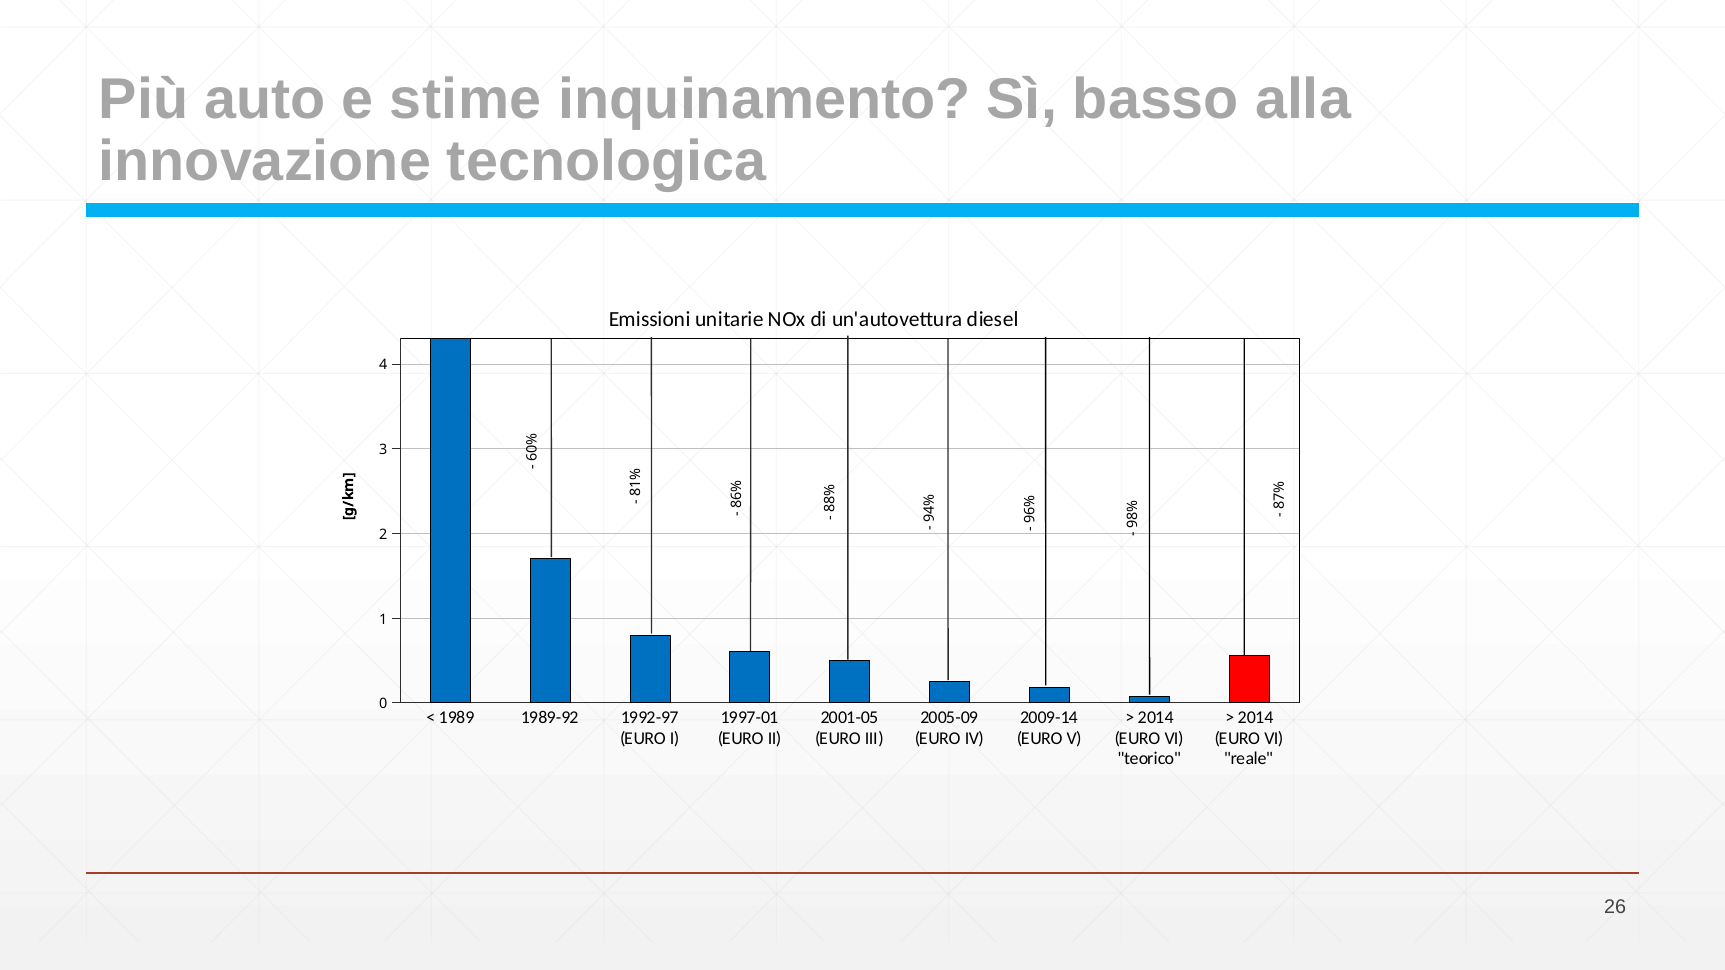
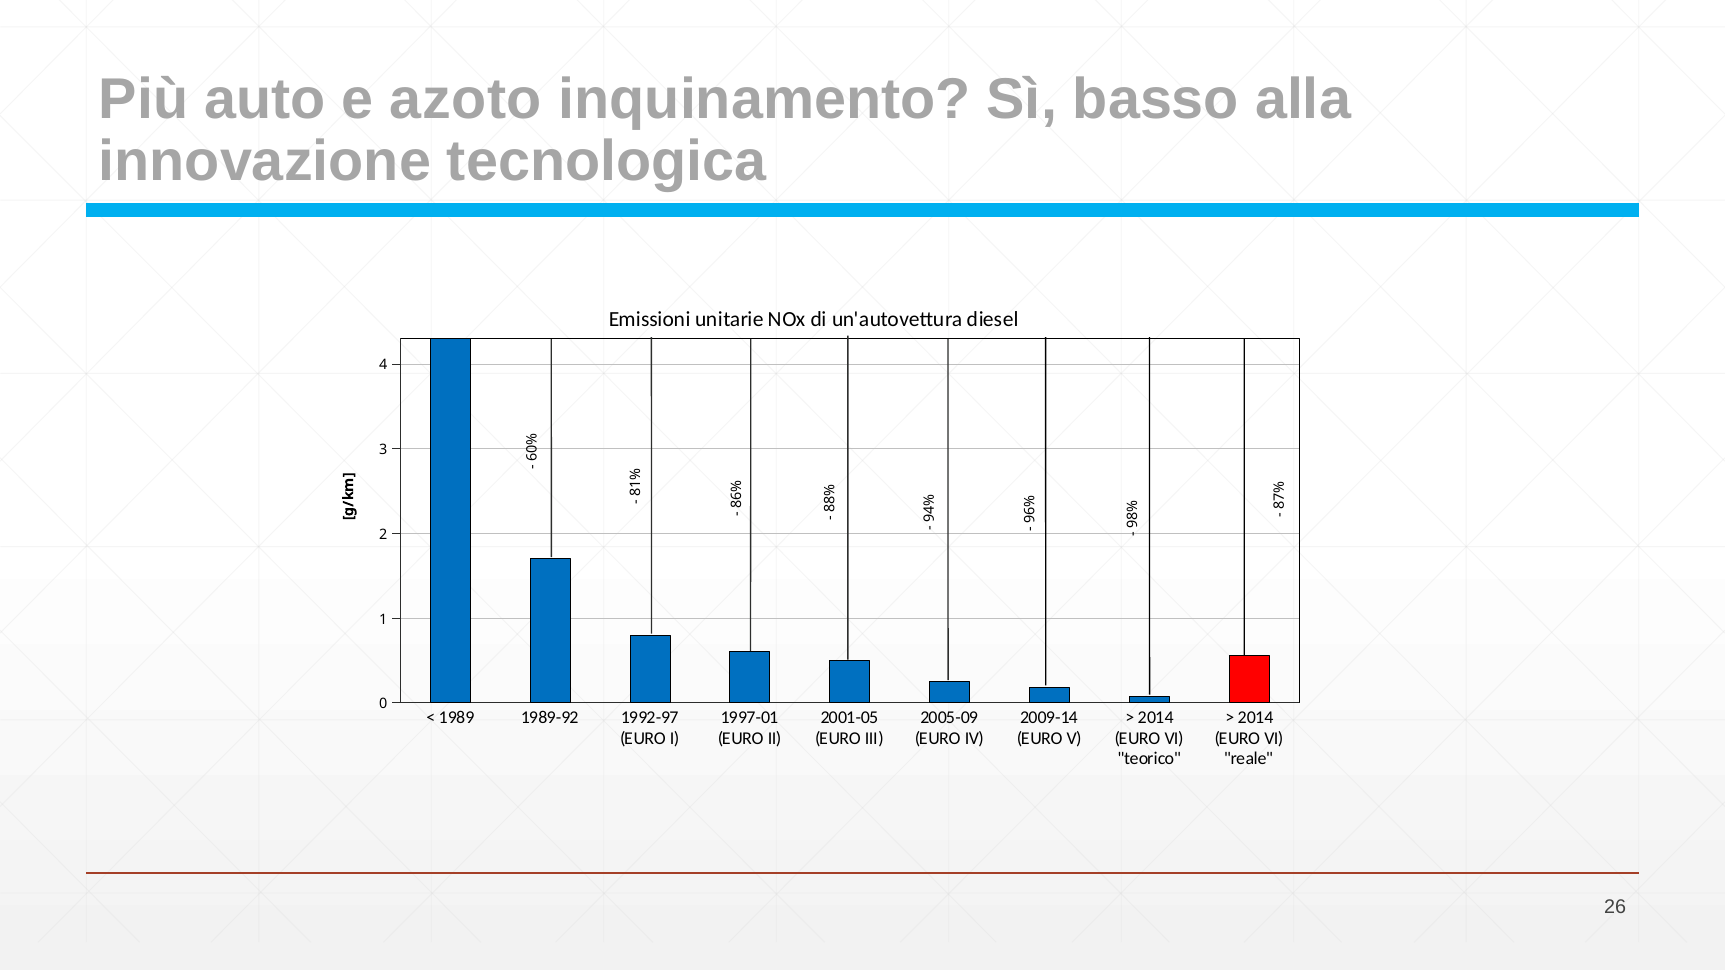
stime: stime -> azoto (466, 99)
